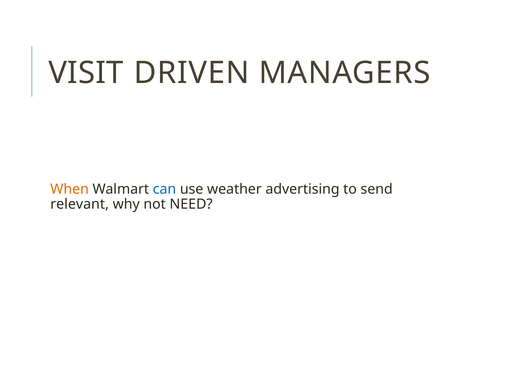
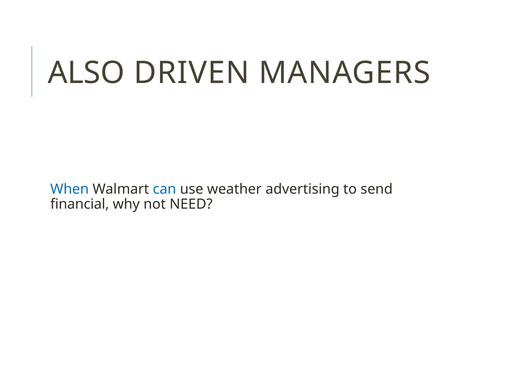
VISIT: VISIT -> ALSO (86, 73)
When colour: orange -> blue (70, 189)
relevant: relevant -> financial (80, 204)
